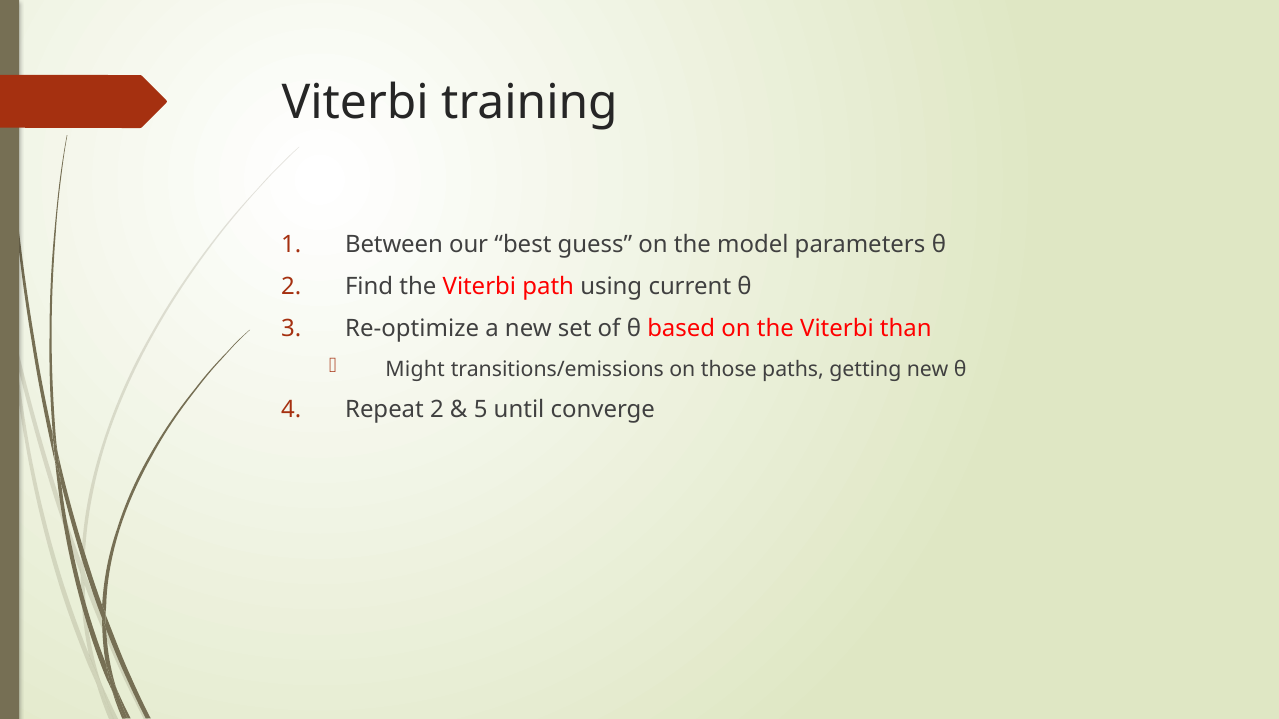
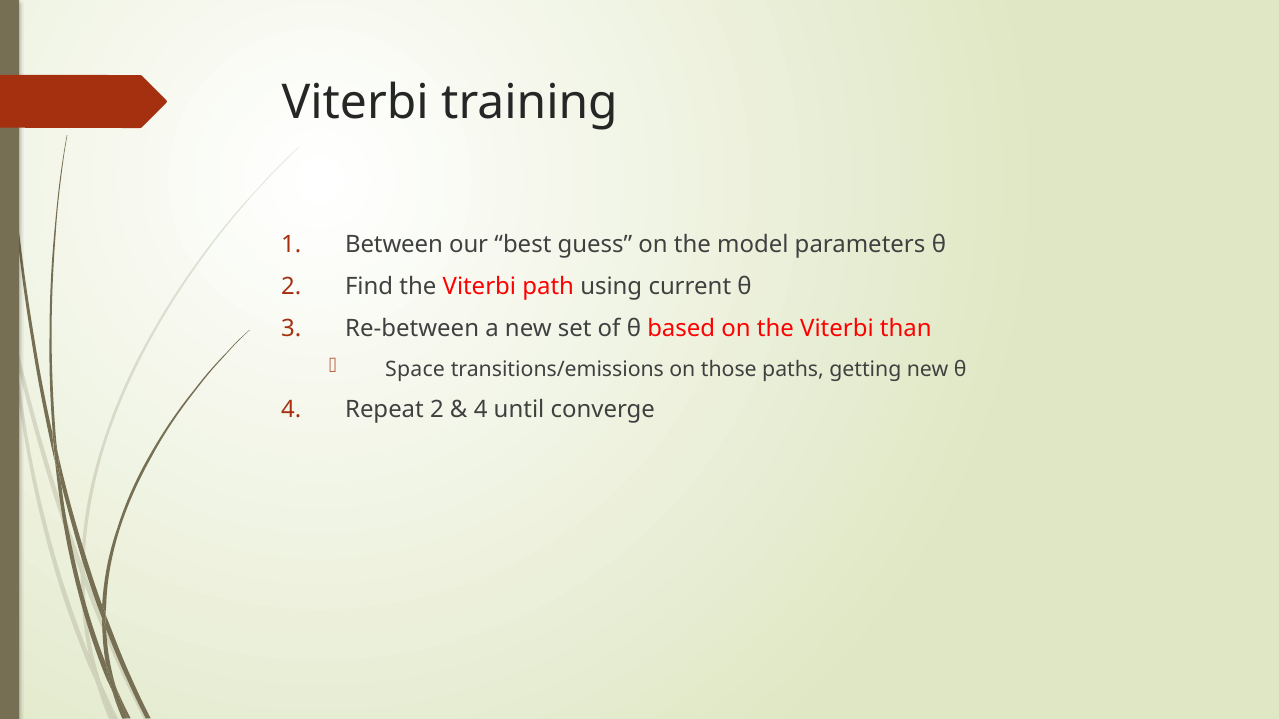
Re-optimize: Re-optimize -> Re-between (412, 329)
Might: Might -> Space (415, 369)
5: 5 -> 4 (481, 410)
